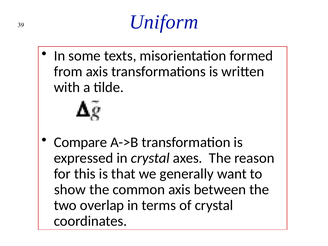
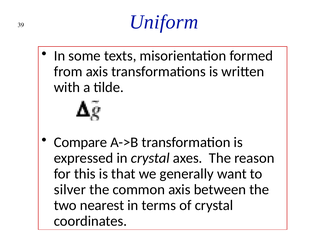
show: show -> silver (70, 189)
overlap: overlap -> nearest (102, 205)
